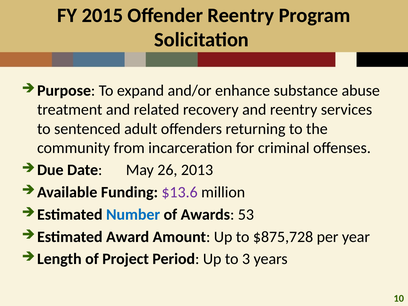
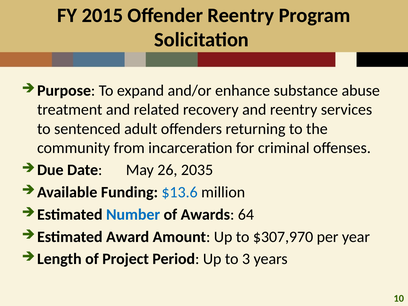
2013: 2013 -> 2035 (197, 170)
$13.6 colour: purple -> blue (180, 192)
53: 53 -> 64 (246, 215)
$875,728: $875,728 -> $307,970 (283, 237)
